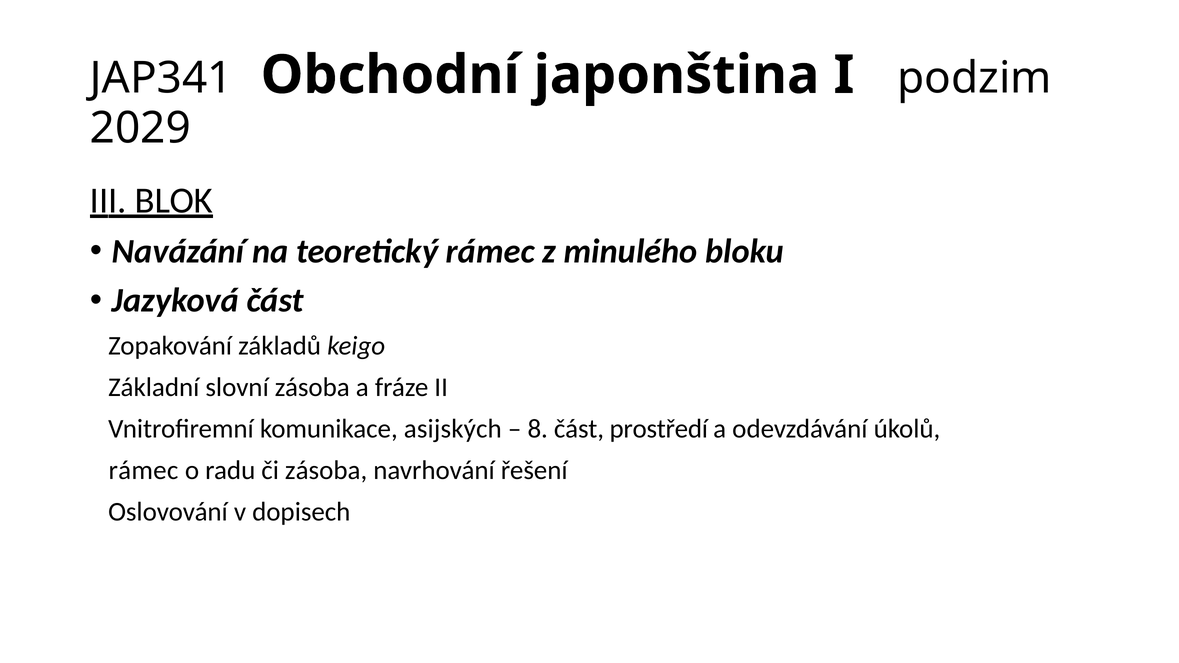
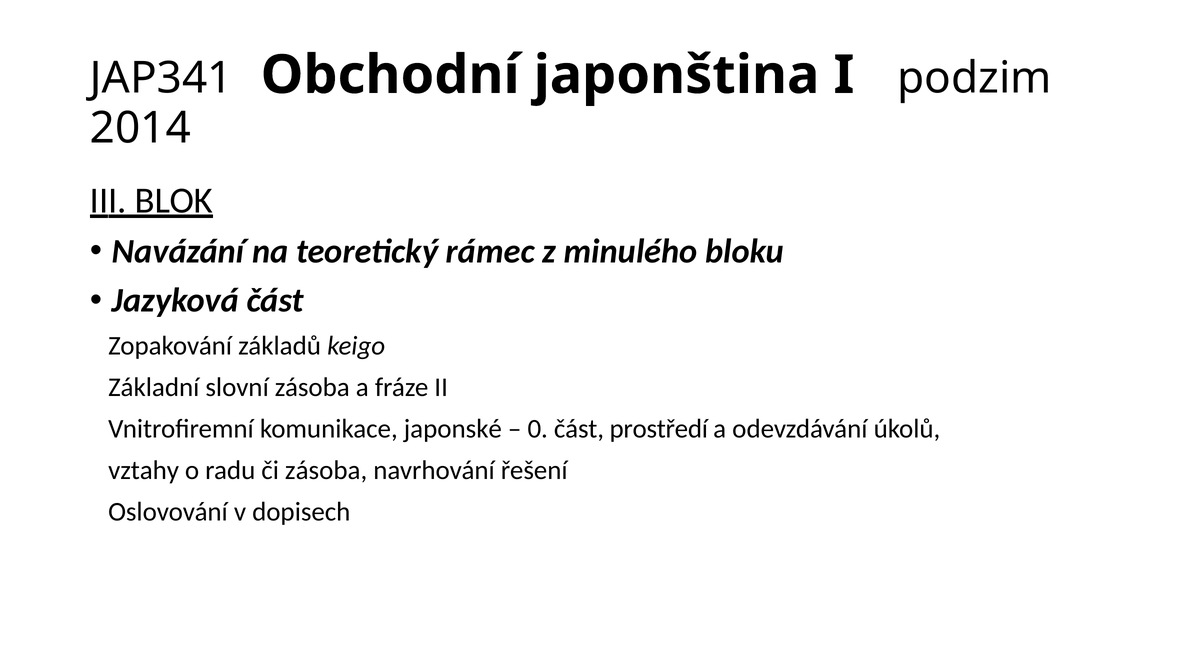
2029: 2029 -> 2014 (140, 128)
asijských: asijských -> japonské (453, 429)
8: 8 -> 0 (538, 429)
rámec: rámec -> vztahy (144, 470)
